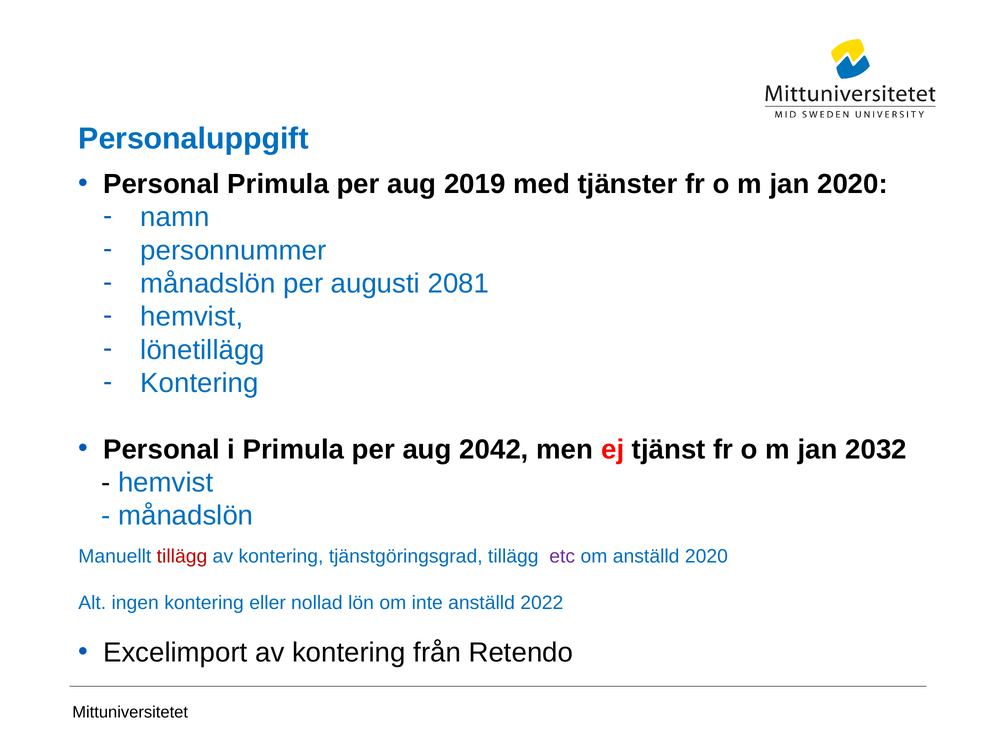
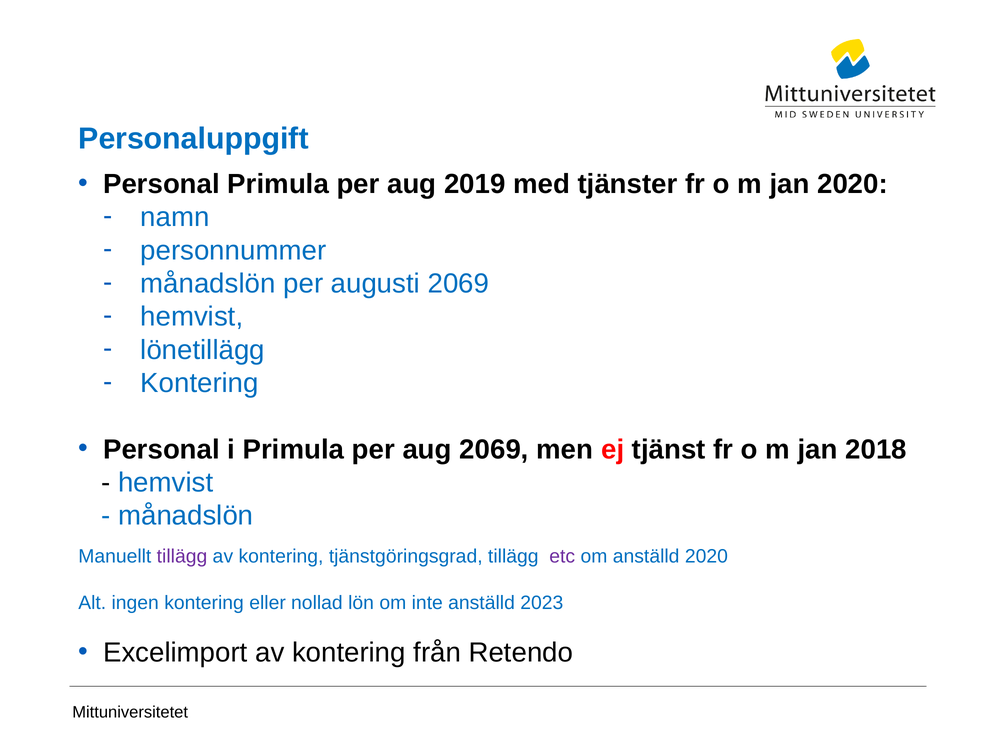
augusti 2081: 2081 -> 2069 (458, 283)
aug 2042: 2042 -> 2069 (494, 449)
2032: 2032 -> 2018 (876, 449)
tillägg colour: red -> purple (182, 556)
2022: 2022 -> 2023 (542, 603)
